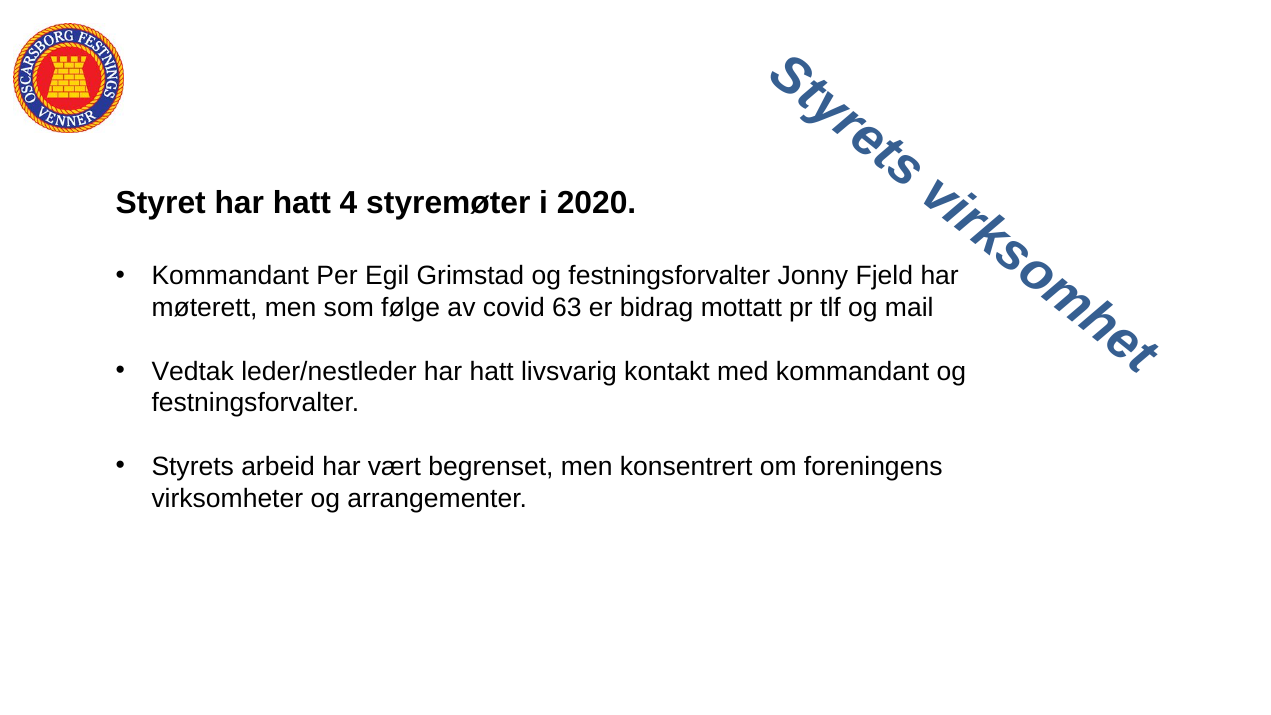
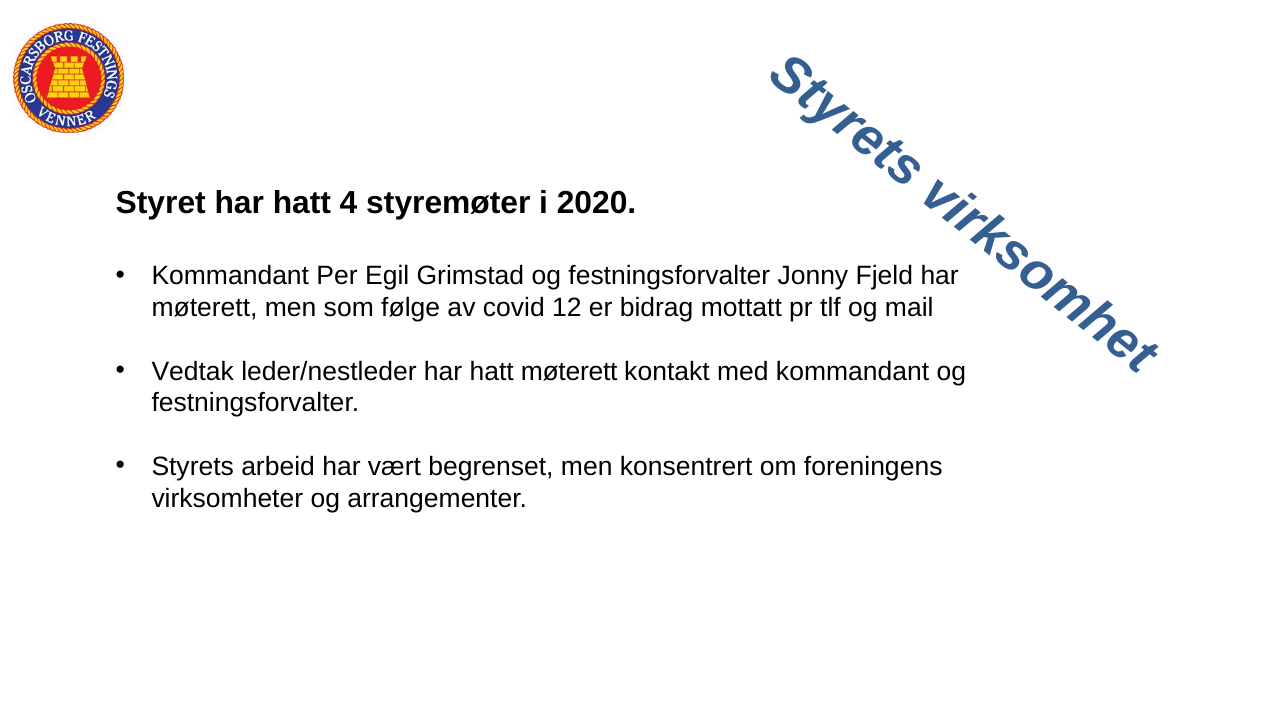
63: 63 -> 12 (567, 308)
hatt livsvarig: livsvarig -> møterett (569, 371)
